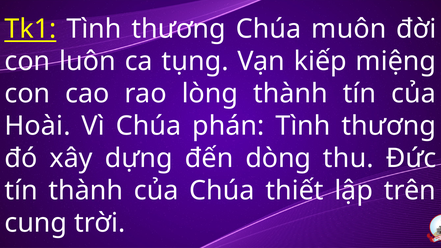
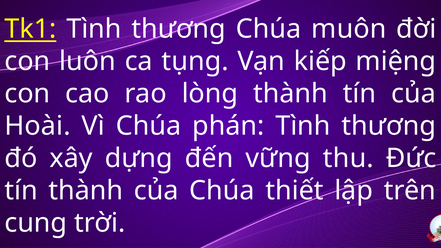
dòng: dòng -> vững (278, 158)
